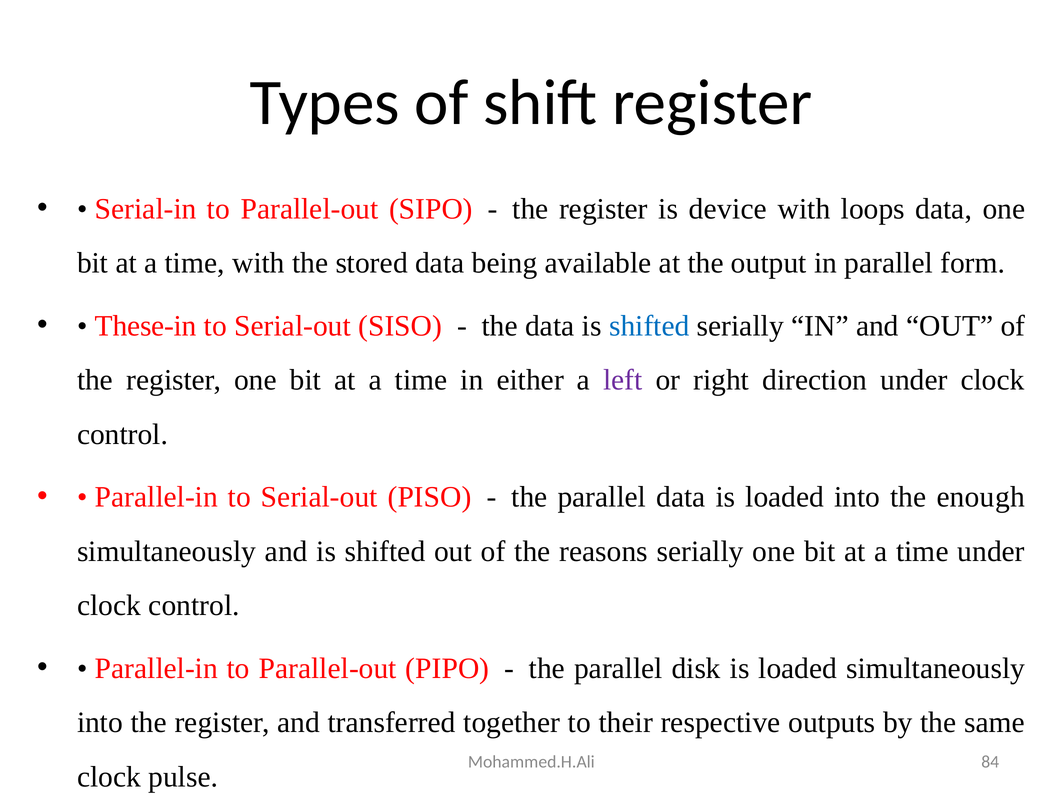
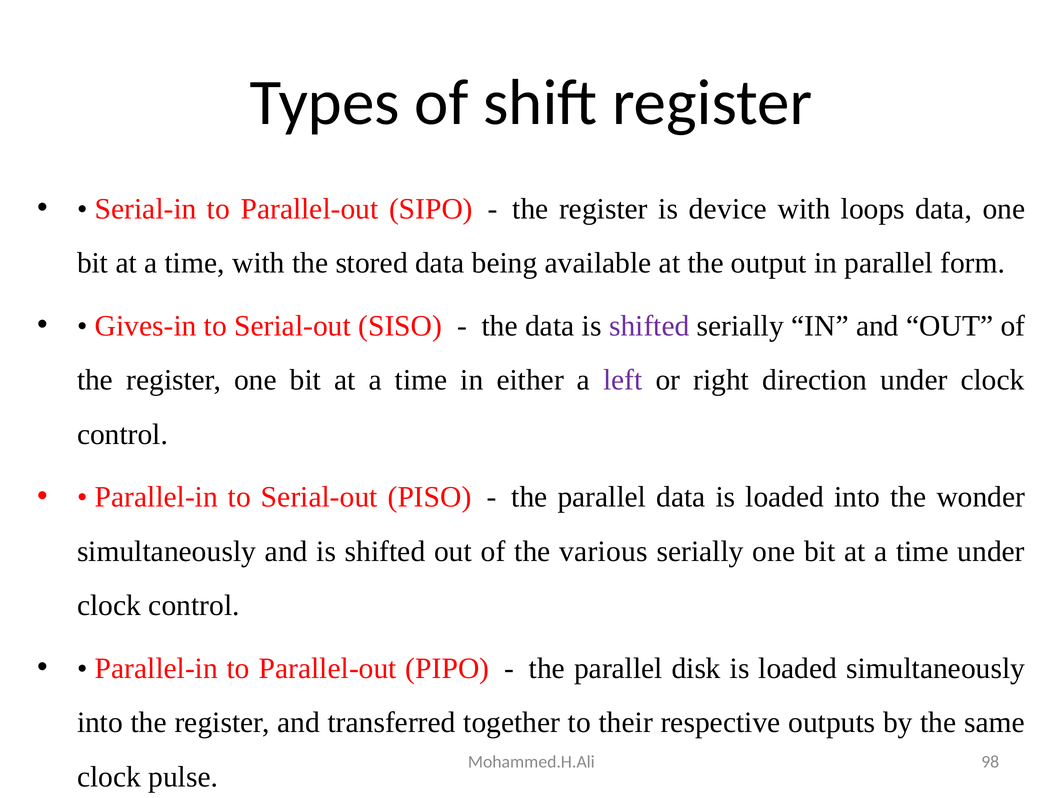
These-in: These-in -> Gives-in (146, 326)
shifted colour: blue -> purple (649, 326)
enough: enough -> wonder (981, 497)
reasons: reasons -> various (603, 551)
84: 84 -> 98 (990, 761)
